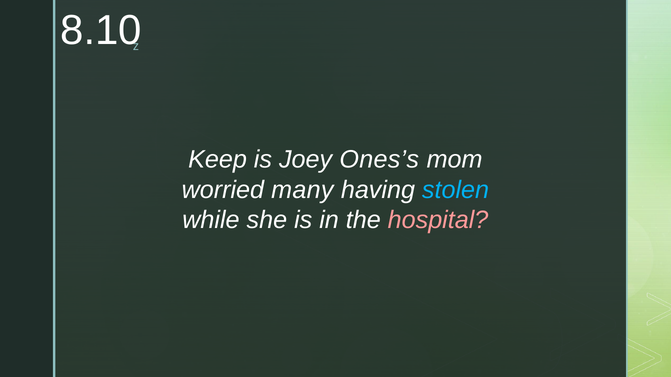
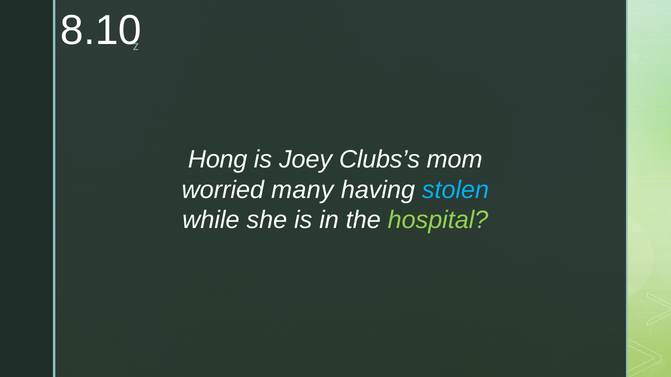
Keep: Keep -> Hong (218, 160)
Ones’s: Ones’s -> Clubs’s (380, 160)
hospital colour: pink -> light green (438, 220)
